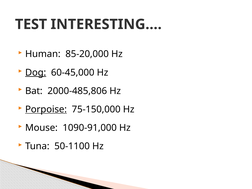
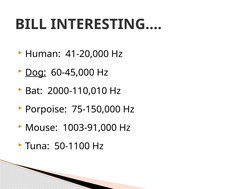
TEST: TEST -> BILL (31, 24)
85-20,000: 85-20,000 -> 41-20,000 (87, 54)
2000-485,806: 2000-485,806 -> 2000-110,010 (77, 91)
Porpoise underline: present -> none (46, 109)
1090-91,000: 1090-91,000 -> 1003-91,000 (90, 128)
